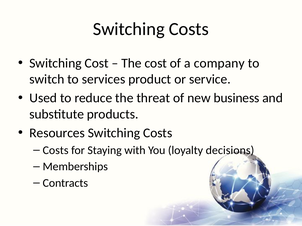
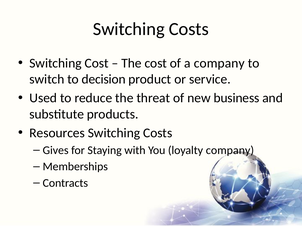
services: services -> decision (104, 79)
Costs: Costs -> Gives (56, 151)
loyalty decisions: decisions -> company (230, 151)
